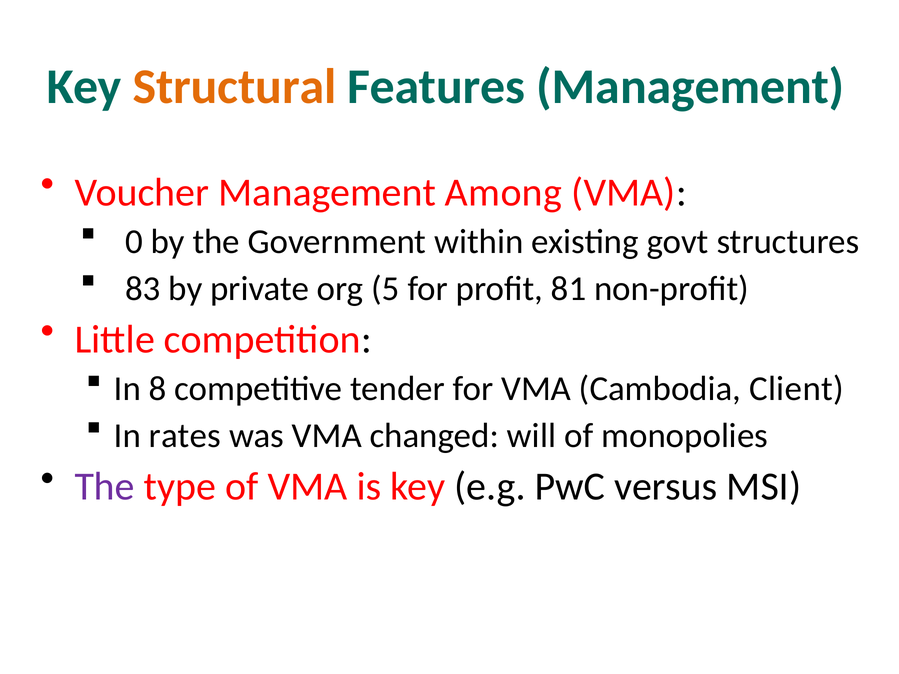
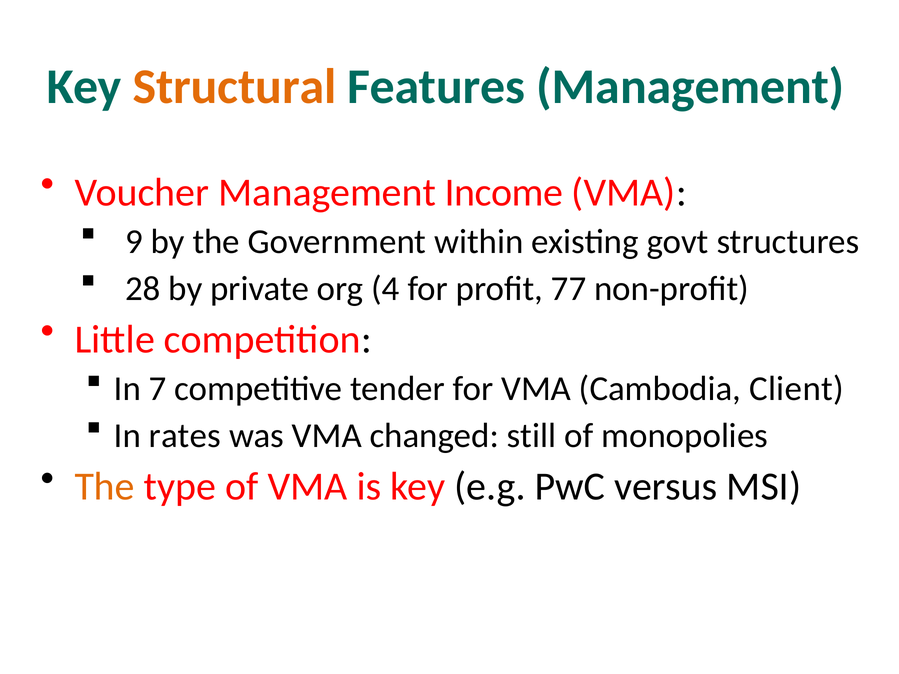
Among: Among -> Income (504, 192)
0: 0 -> 9 (134, 242)
83: 83 -> 28 (143, 289)
5: 5 -> 4 (386, 289)
81: 81 -> 77 (569, 289)
8: 8 -> 7 (158, 389)
will: will -> still (532, 436)
The colour: purple -> orange (105, 487)
